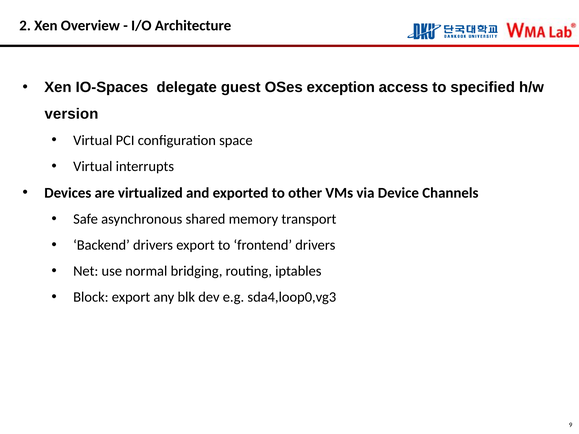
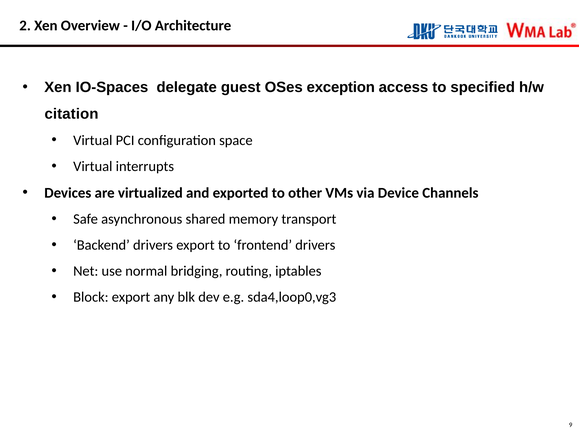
version: version -> citation (71, 114)
